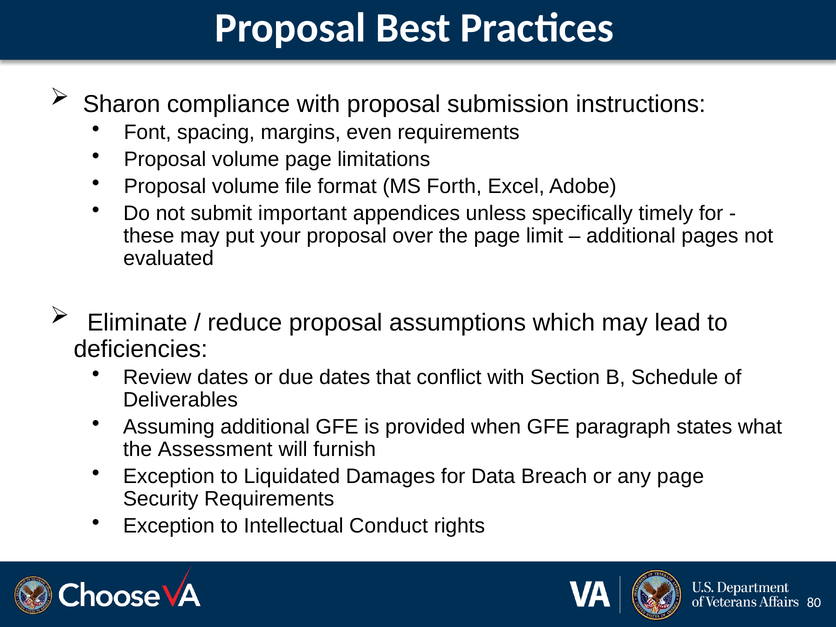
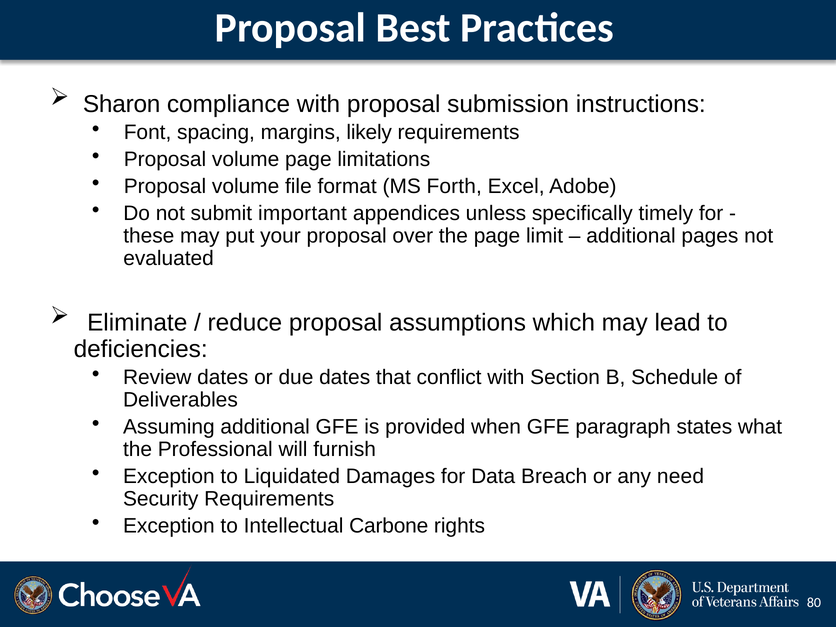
even: even -> likely (369, 132)
Assessment: Assessment -> Professional (215, 450)
any page: page -> need (681, 476)
Conduct: Conduct -> Carbone (389, 526)
